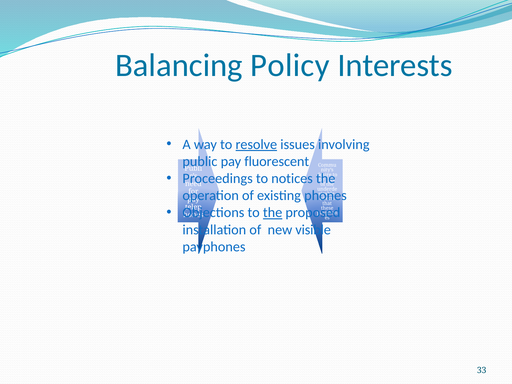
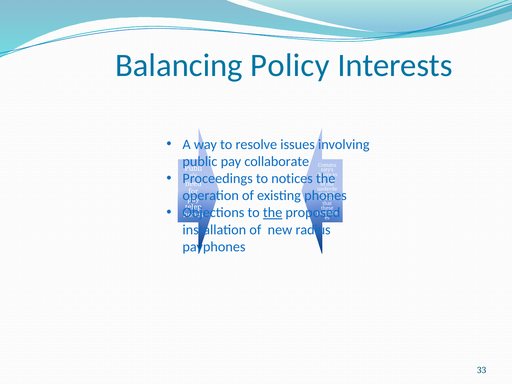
resolve underline: present -> none (256, 144)
fluorescent: fluorescent -> collaborate (277, 161)
visible: visible -> radius (313, 230)
